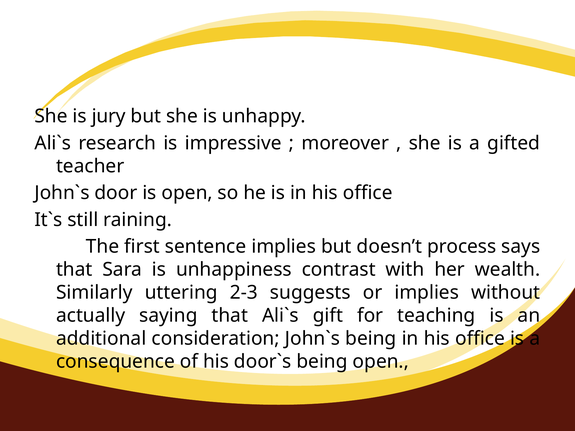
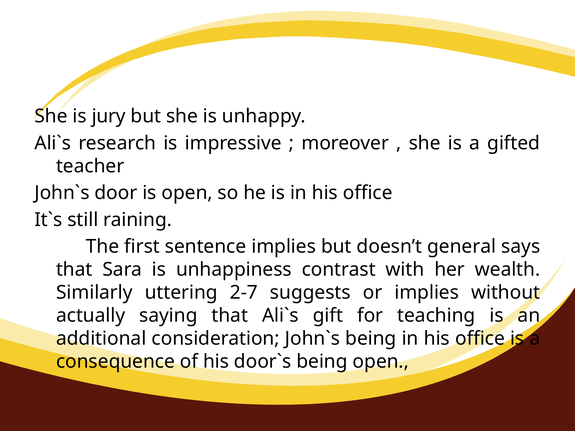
process: process -> general (462, 247)
2-3: 2-3 -> 2-7 (244, 293)
